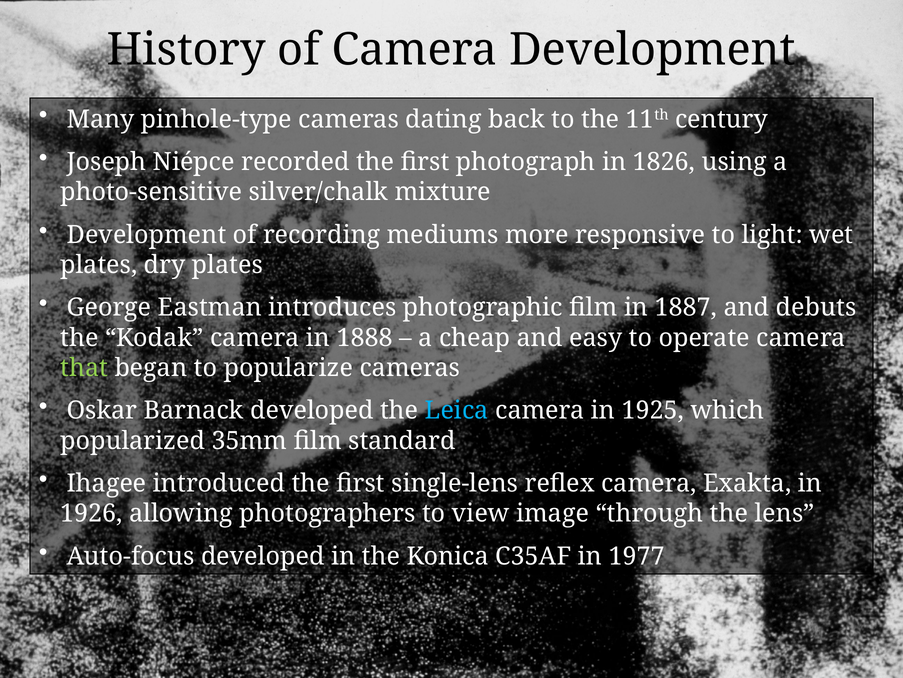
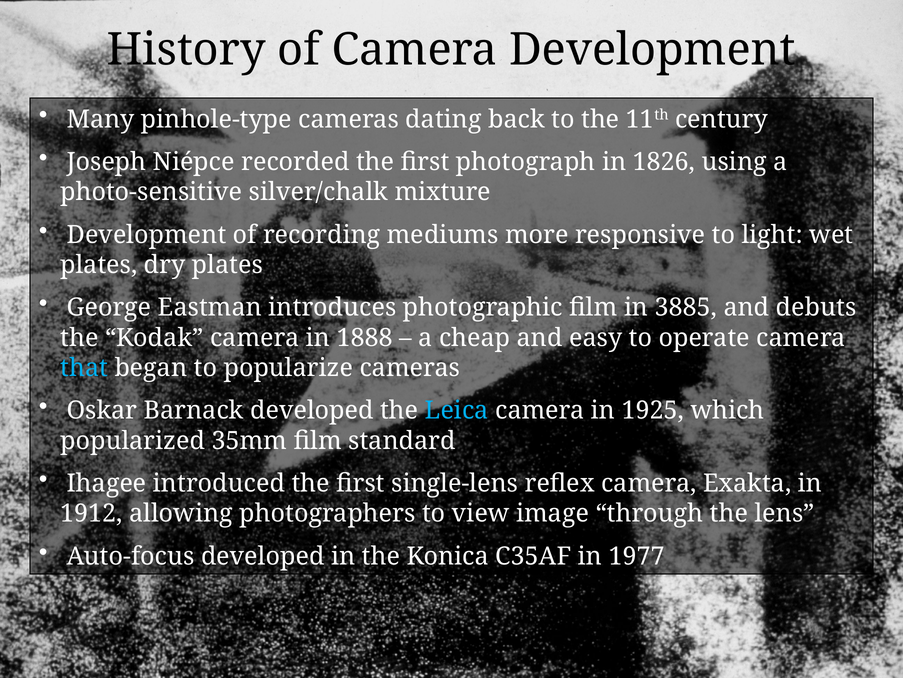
1887: 1887 -> 3885 (686, 307)
that colour: light green -> light blue (84, 368)
1926: 1926 -> 1912 (92, 513)
